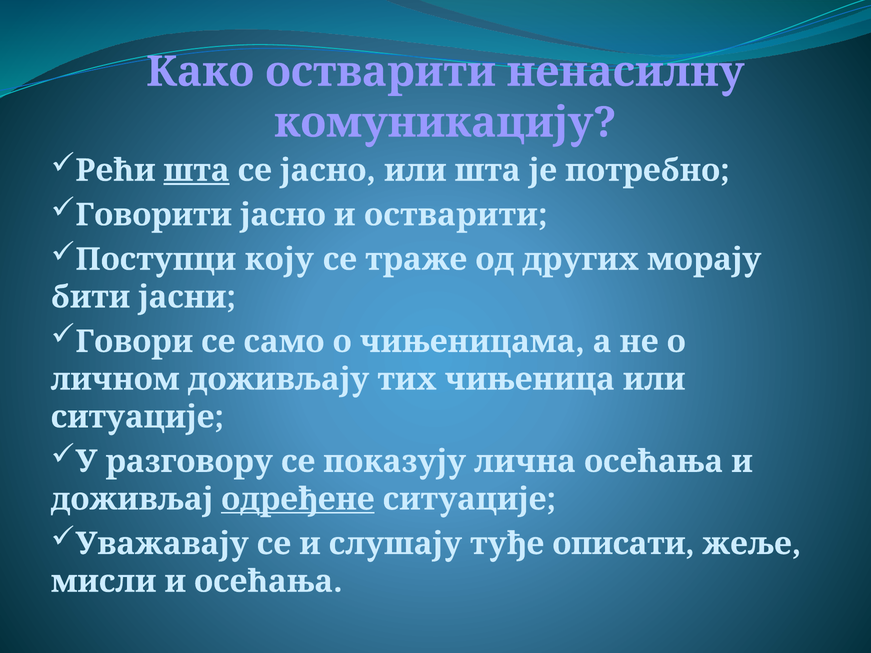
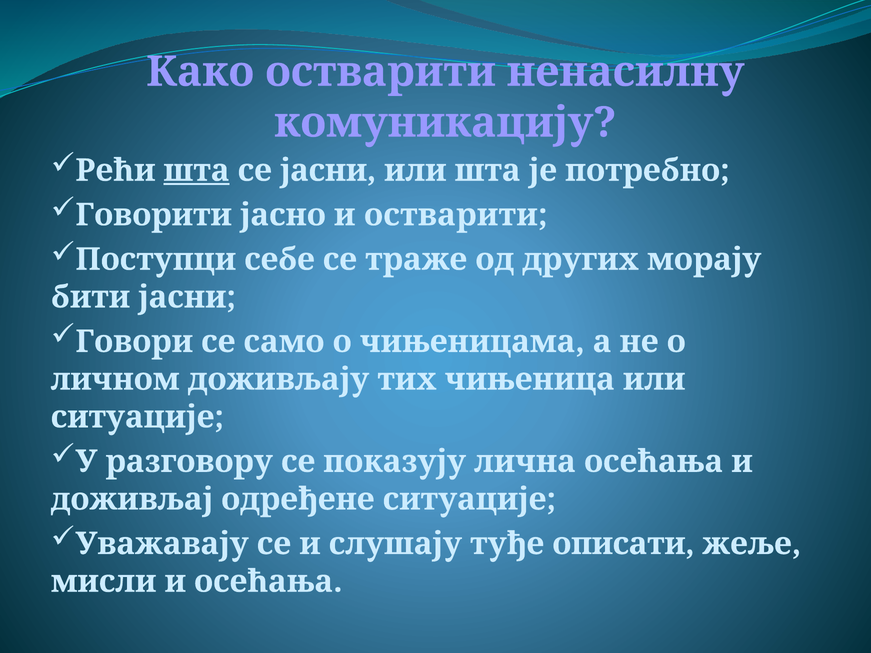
се јасно: јасно -> јасни (328, 171)
коју: коју -> себе (280, 260)
одређене underline: present -> none (298, 499)
